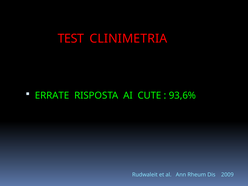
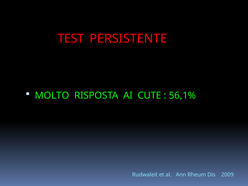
CLINIMETRIA: CLINIMETRIA -> PERSISTENTE (128, 39)
ERRATE: ERRATE -> MOLTO (52, 96)
93,6%: 93,6% -> 56,1% (182, 96)
